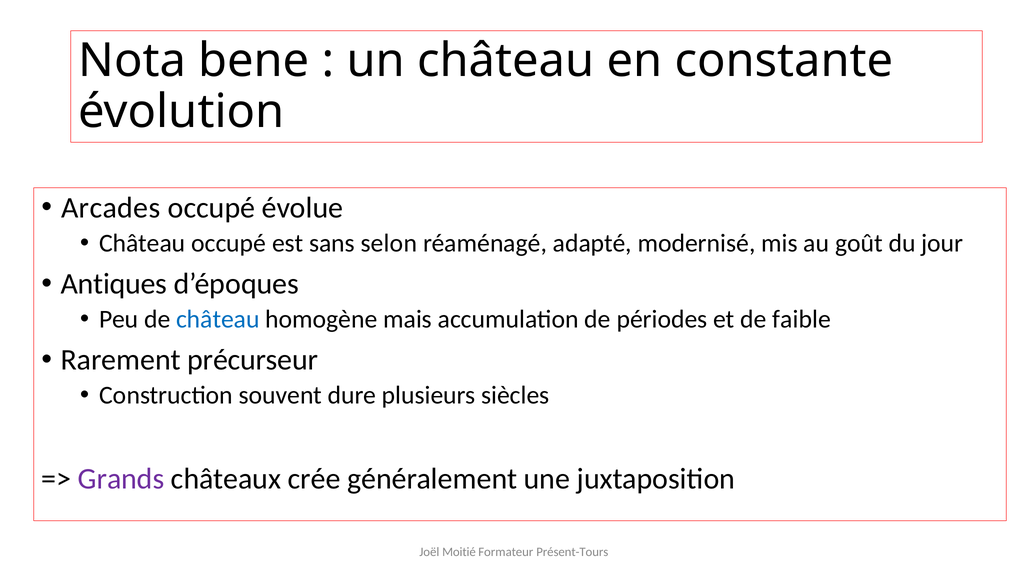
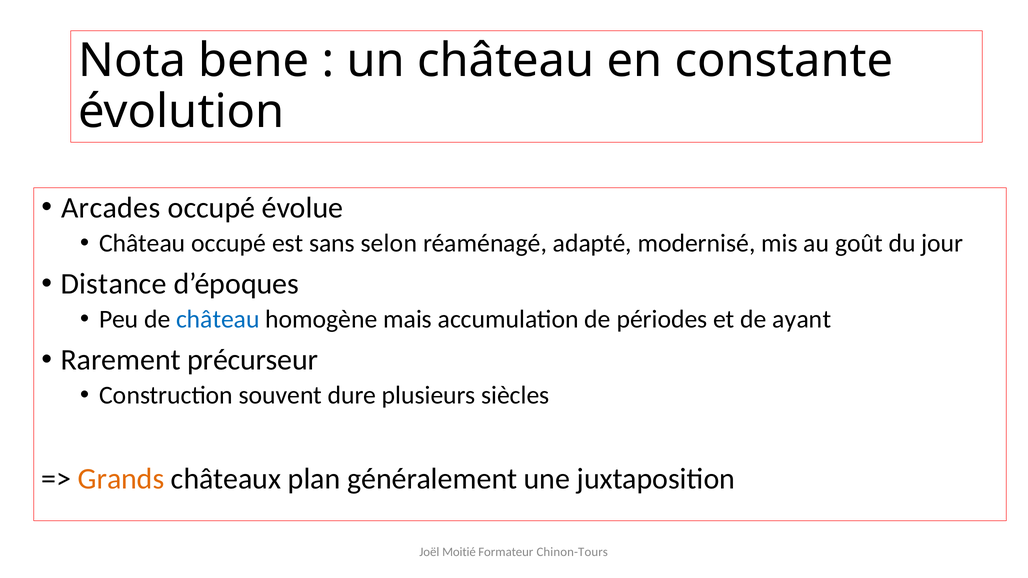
Antiques: Antiques -> Distance (114, 284)
faible: faible -> ayant (802, 319)
Grands colour: purple -> orange (121, 479)
crée: crée -> plan (314, 479)
Présent-Tours: Présent-Tours -> Chinon-Tours (572, 552)
